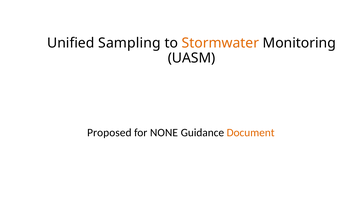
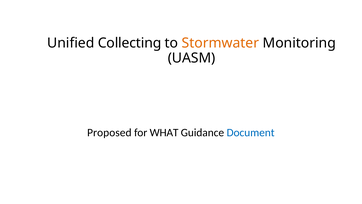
Sampling: Sampling -> Collecting (130, 43)
NONE: NONE -> WHAT (164, 132)
Document colour: orange -> blue (251, 132)
